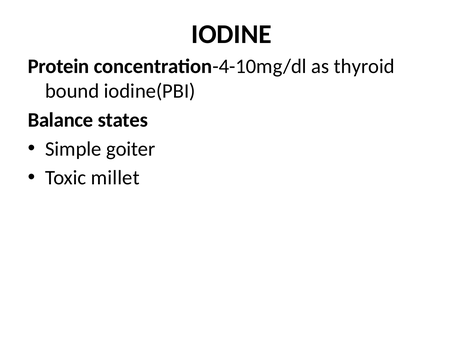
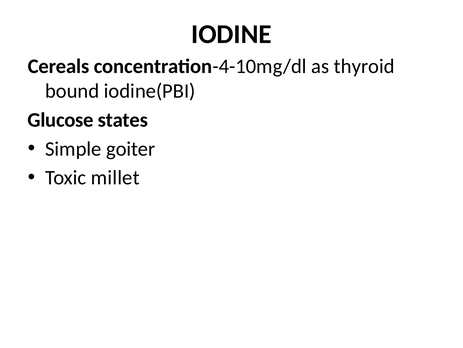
Protein: Protein -> Cereals (58, 66)
Balance: Balance -> Glucose (61, 120)
